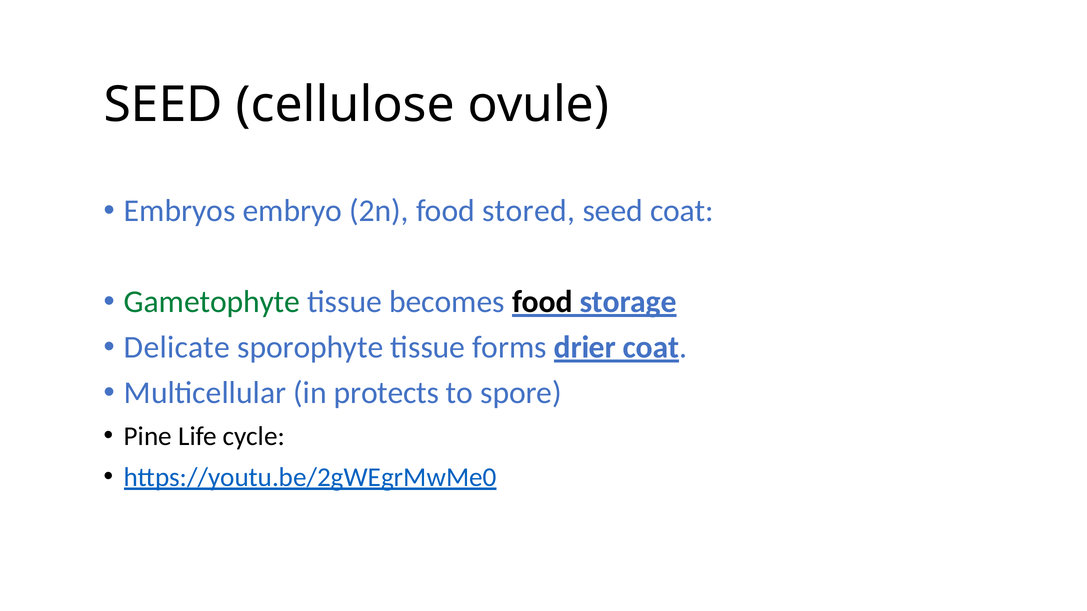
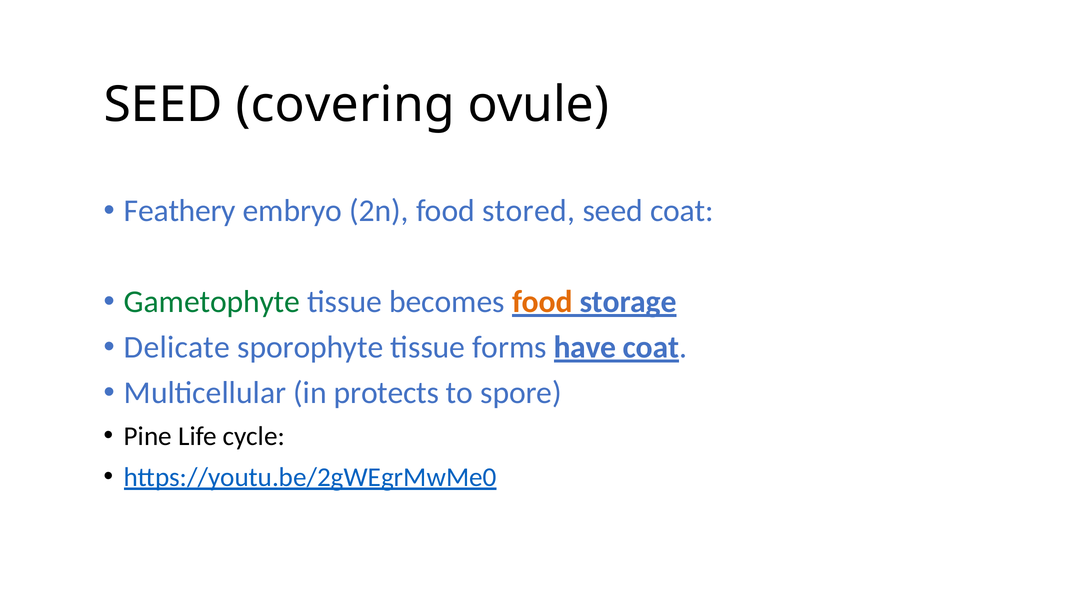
cellulose: cellulose -> covering (345, 105)
Embryos: Embryos -> Feathery (180, 211)
food colour: black -> orange (542, 302)
drier: drier -> have (585, 348)
